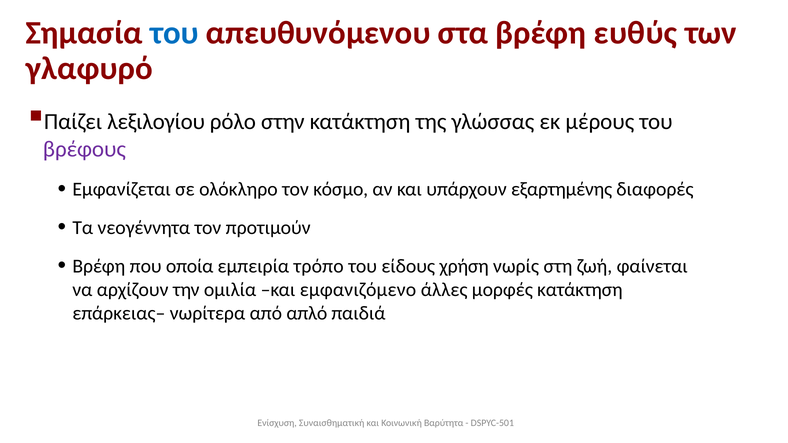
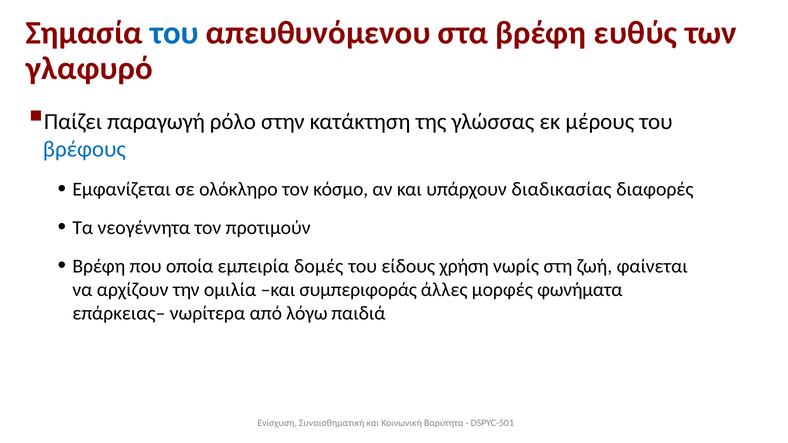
λεξιλογίου: λεξιλογίου -> παραγωγή (156, 122)
βρέφους colour: purple -> blue (84, 149)
εξαρτημένης: εξαρτημένης -> διαδικασίας (561, 189)
τρόπο: τρόπο -> δομές (319, 266)
εμφανιζόμενο: εμφανιζόμενο -> συμπεριφοράς (358, 290)
μορφές κατάκτηση: κατάκτηση -> φωνήματα (580, 290)
απλό: απλό -> λόγω (307, 314)
